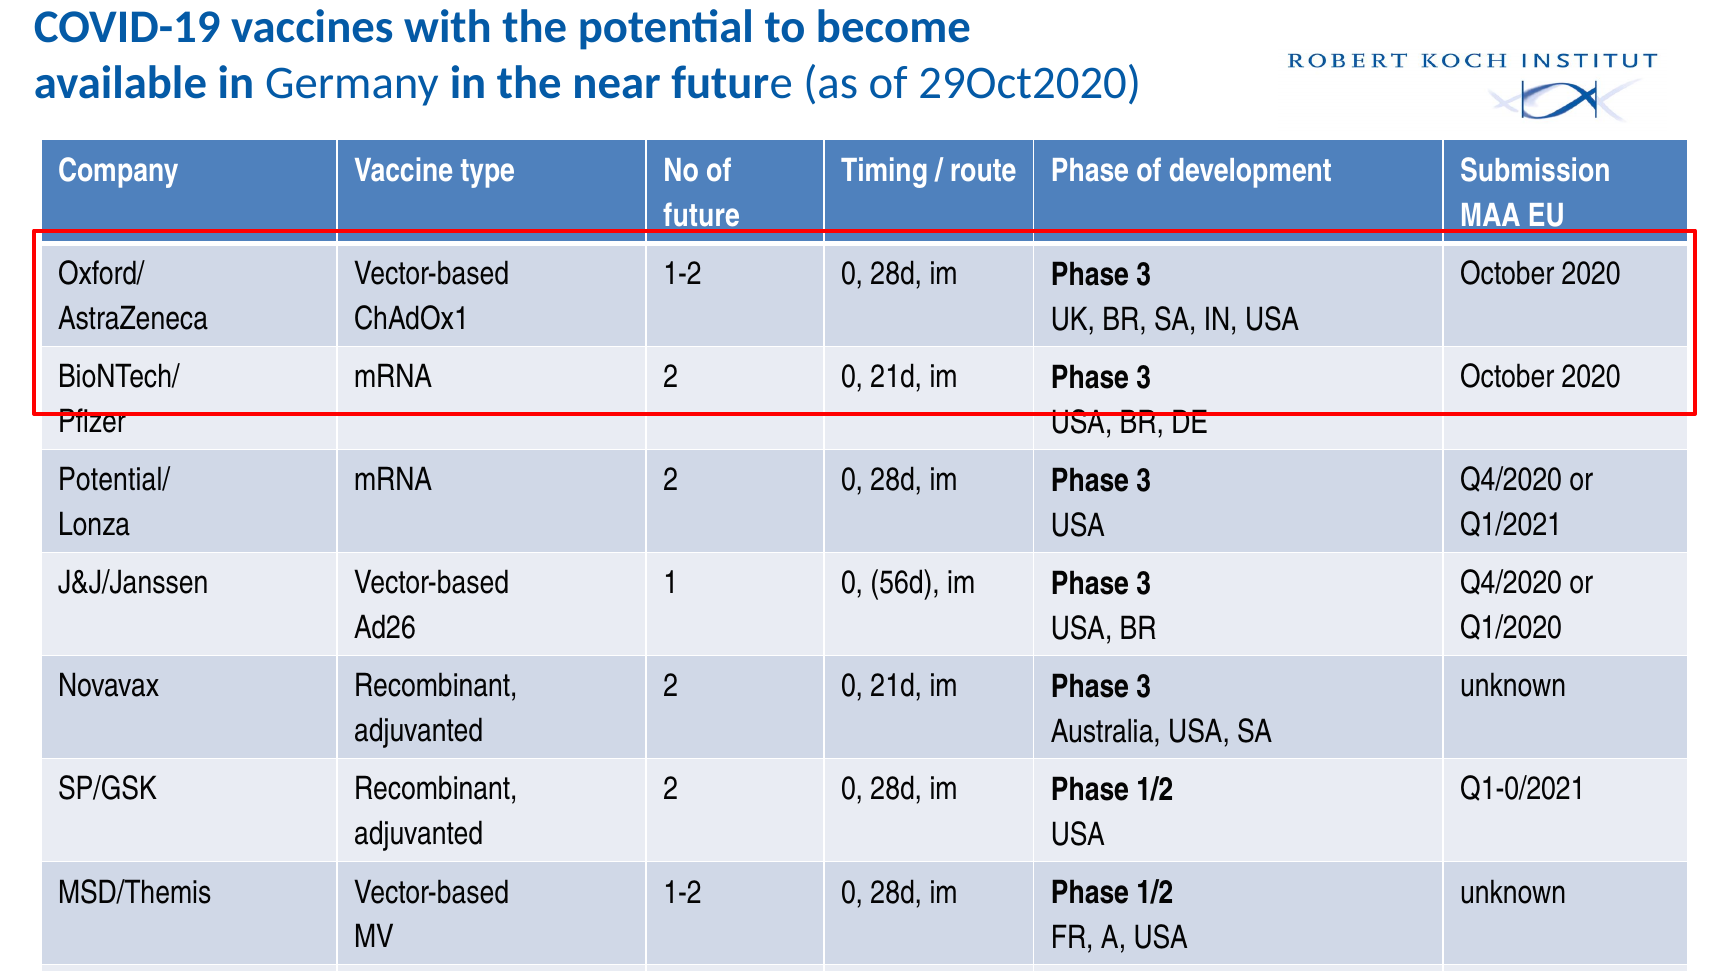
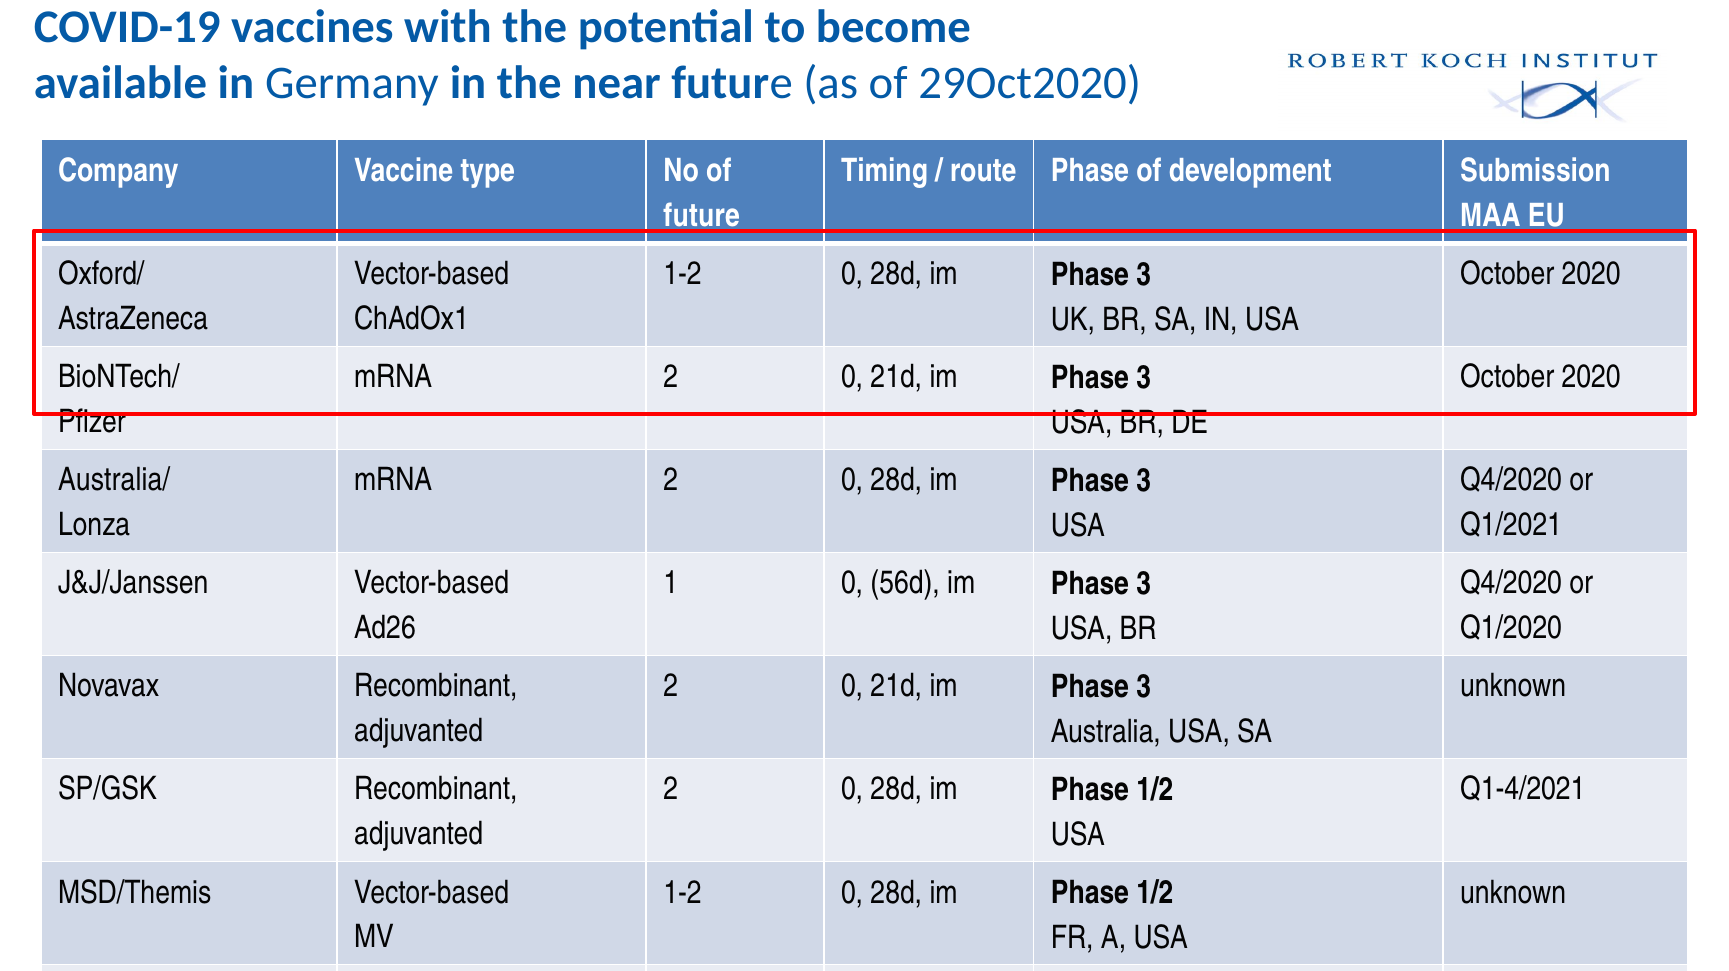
Potential/: Potential/ -> Australia/ (114, 481)
Q1-0/2021: Q1-0/2021 -> Q1-4/2021 (1523, 790)
